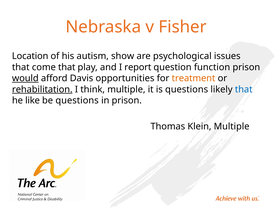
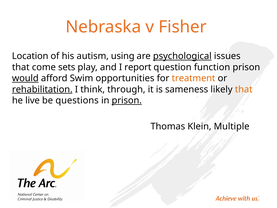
show: show -> using (123, 56)
psychological underline: none -> present (182, 56)
come that: that -> sets (67, 67)
Davis: Davis -> Swim (81, 78)
think multiple: multiple -> through (126, 89)
is questions: questions -> sameness (187, 89)
that colour: blue -> orange (244, 89)
like: like -> live (33, 100)
prison underline: none -> present (127, 100)
